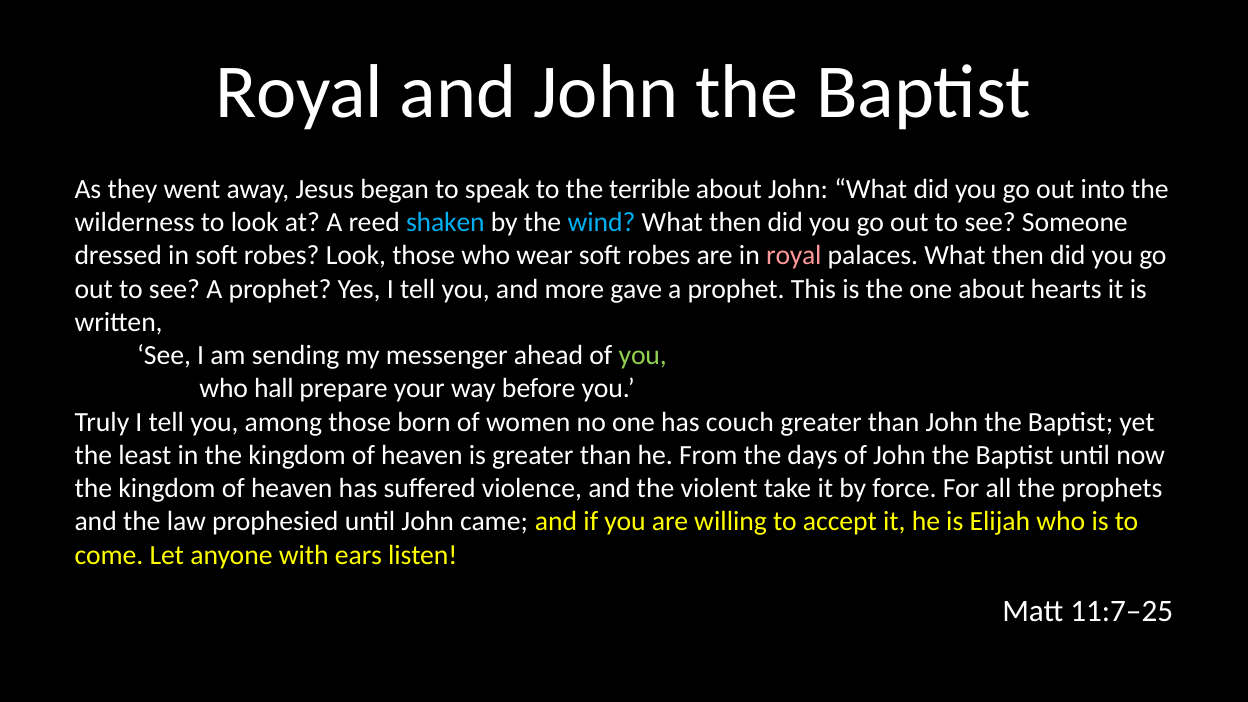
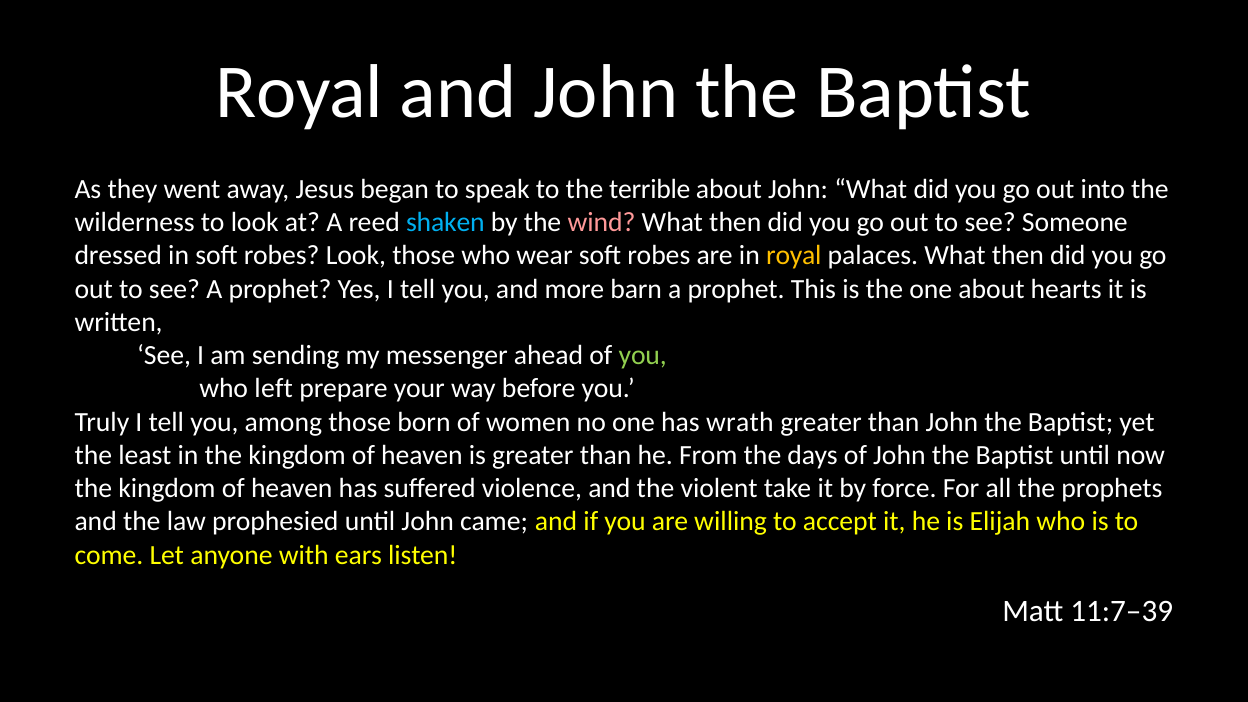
wind colour: light blue -> pink (602, 222)
royal colour: pink -> yellow (794, 256)
gave: gave -> barn (636, 289)
hall: hall -> left (274, 389)
couch: couch -> wrath (740, 422)
11:7–25: 11:7–25 -> 11:7–39 (1122, 612)
